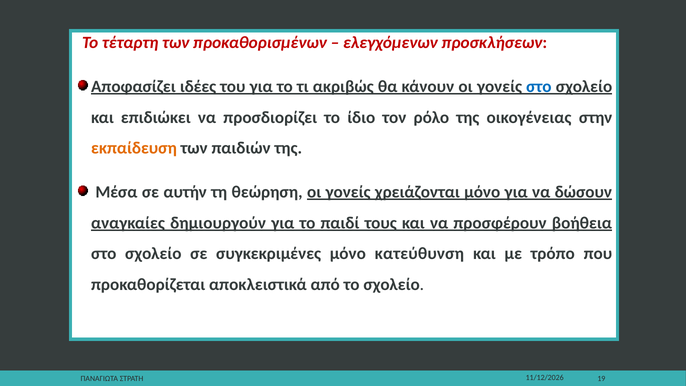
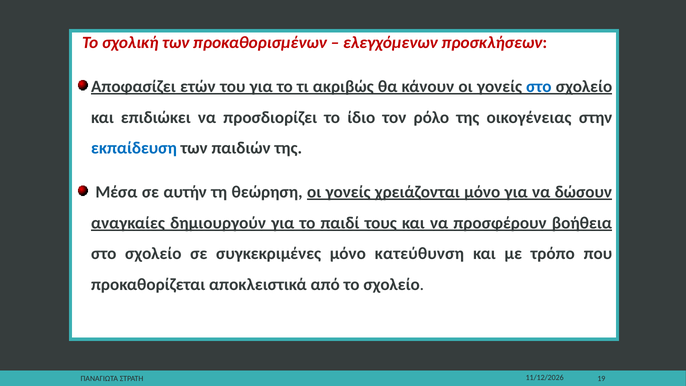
τέταρτη: τέταρτη -> σχολική (130, 42)
ιδέες: ιδέες -> ετών (198, 86)
εκπαίδευση colour: orange -> blue (134, 148)
